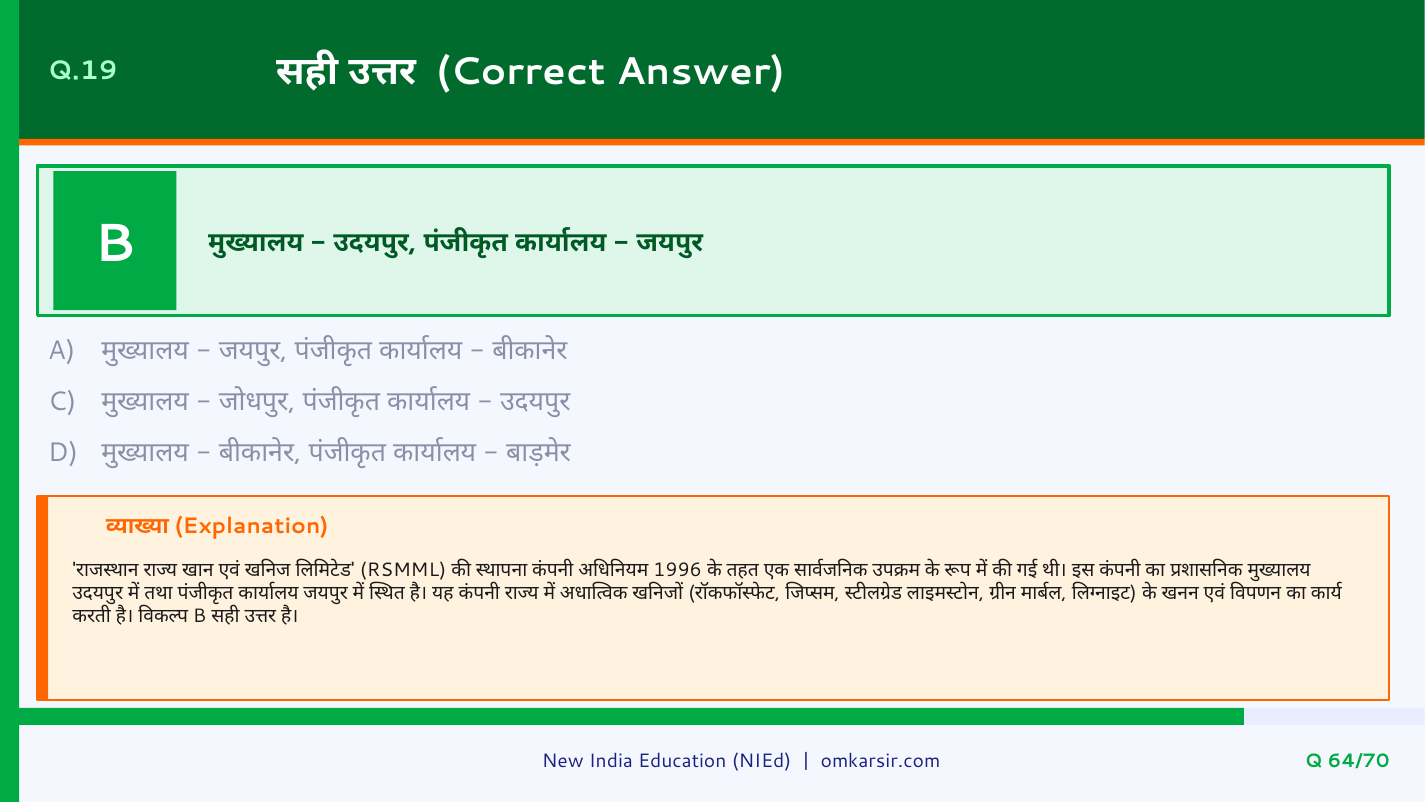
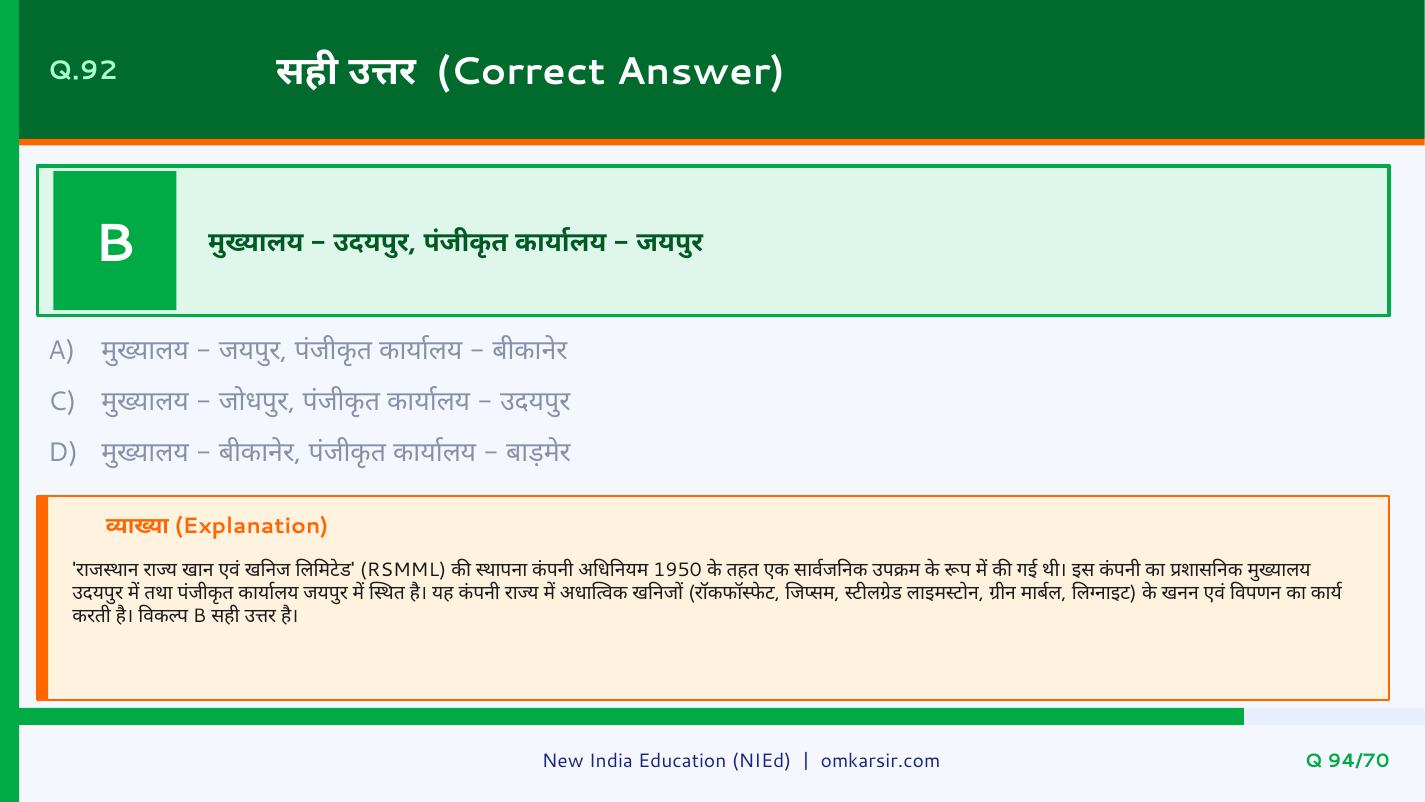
Q.19: Q.19 -> Q.92 (83, 70)
1996: 1996 -> 1950 (678, 570)
64/70: 64/70 -> 94/70 (1359, 761)
